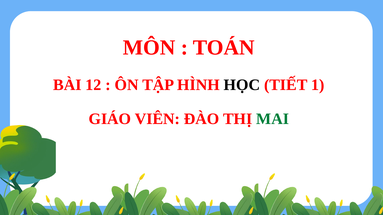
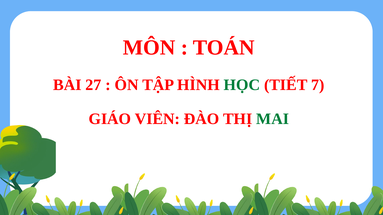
12: 12 -> 27 (93, 85)
HỌC colour: black -> green (242, 85)
1: 1 -> 7 (318, 85)
